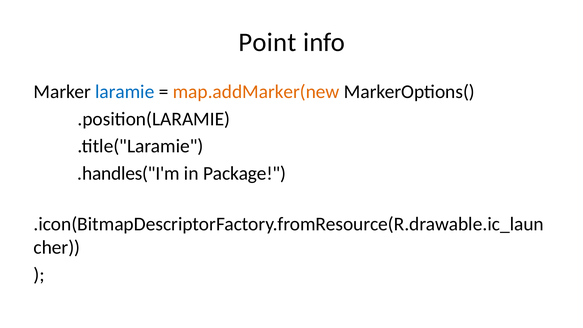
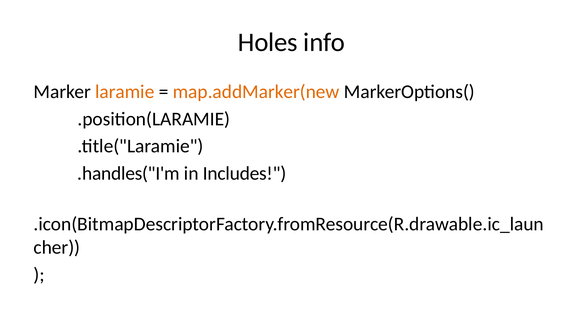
Point: Point -> Holes (268, 42)
laramie colour: blue -> orange (125, 92)
Package: Package -> Includes (245, 173)
